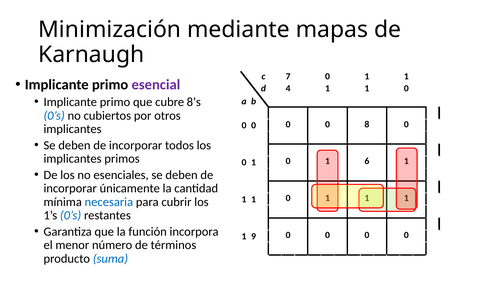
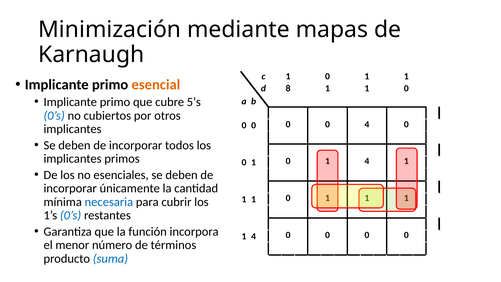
7: 7 -> 1 (288, 76)
esencial colour: purple -> orange (156, 85)
4: 4 -> 8 (288, 88)
8’s: 8’s -> 5’s (194, 102)
0 8: 8 -> 4 (367, 124)
6: 6 -> 4 (367, 161)
9: 9 -> 4 (254, 236)
